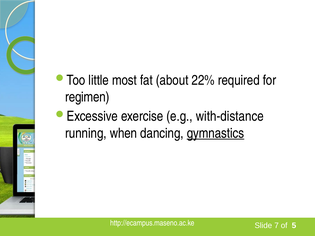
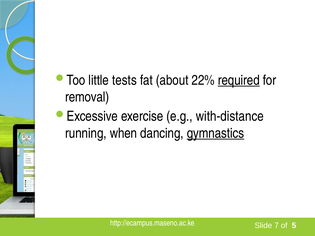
most: most -> tests (124, 80)
required underline: none -> present (239, 80)
regimen: regimen -> removal (87, 97)
